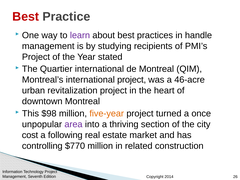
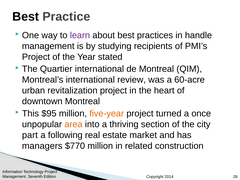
Best colour: red -> black (26, 17)
international project: project -> review (132, 80)
46-acre: 46-acre -> 60-acre (190, 80)
$98: $98 -> $95 (49, 114)
area colour: purple -> orange (73, 124)
cost: cost -> part (30, 135)
controlling: controlling -> managers (42, 146)
